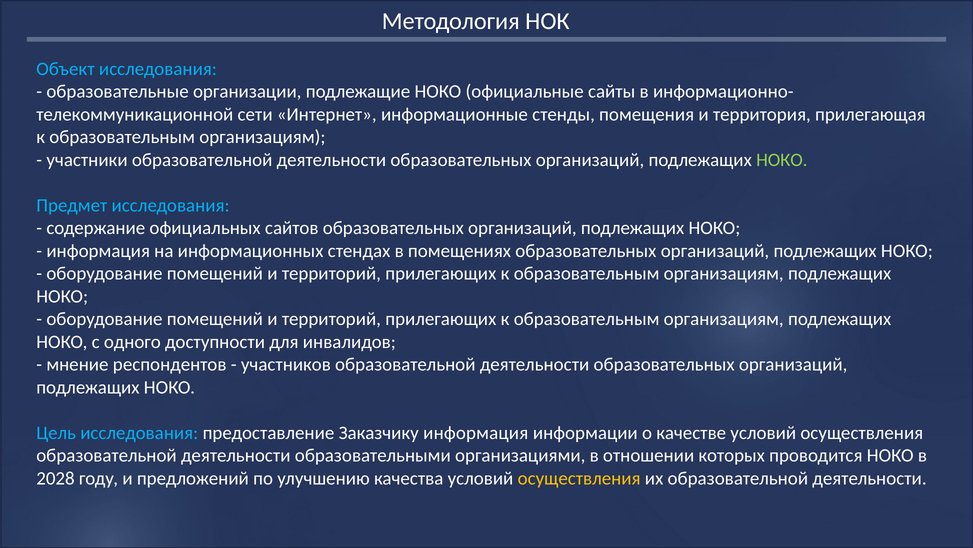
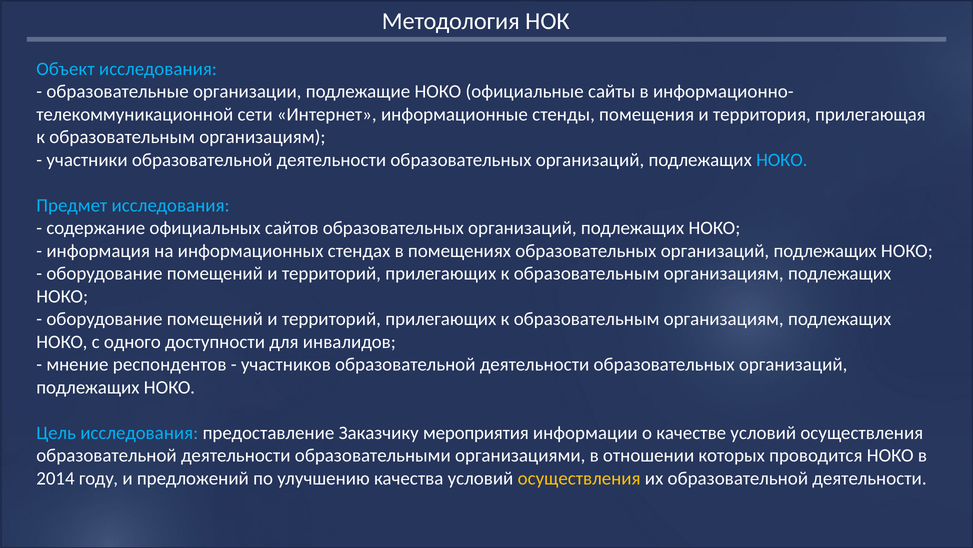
НОКО colour: light green -> light blue (782, 160)
Заказчику информация: информация -> мероприятия (476, 432)
2028: 2028 -> 2014 (55, 478)
